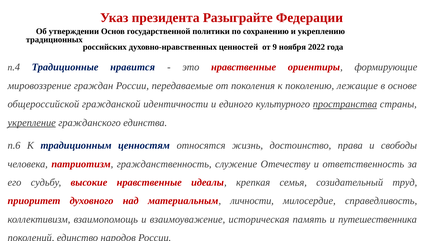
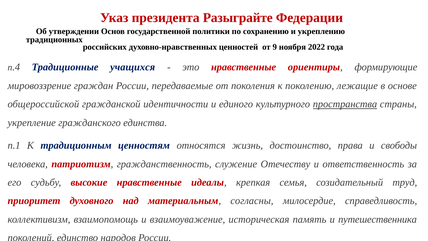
нравится: нравится -> учащихся (133, 67)
укрепление underline: present -> none (32, 122)
п.6: п.6 -> п.1 (14, 145)
личности: личности -> согласны (252, 201)
